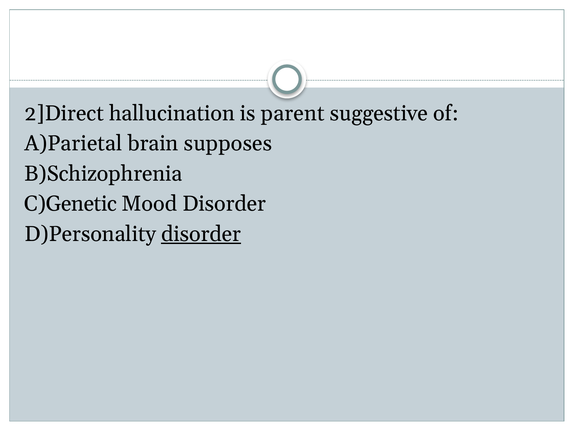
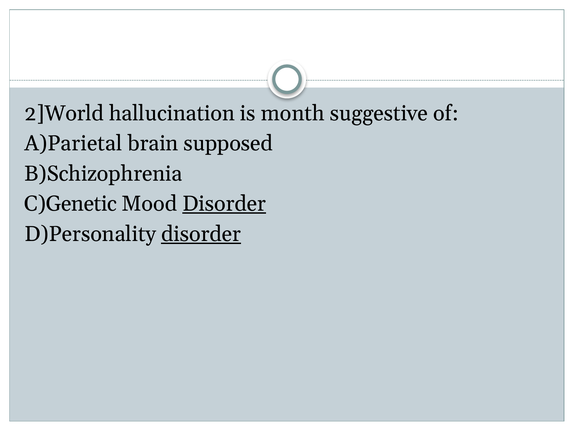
2]Direct: 2]Direct -> 2]World (64, 113)
parent: parent -> month (293, 113)
supposes: supposes -> supposed (228, 143)
Disorder underline: none -> present (224, 204)
